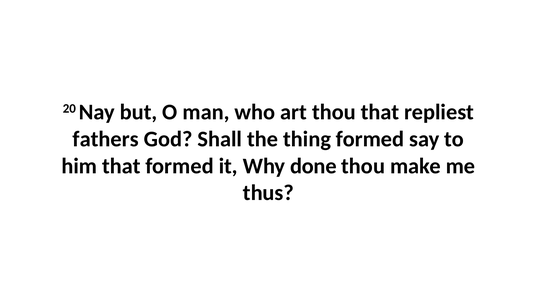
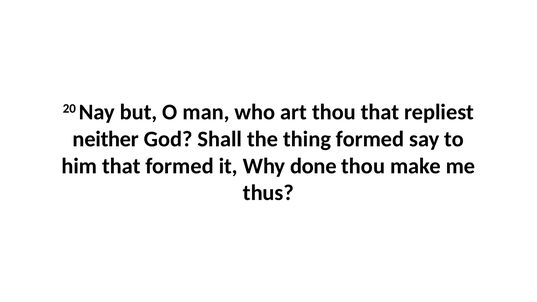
fathers: fathers -> neither (106, 139)
